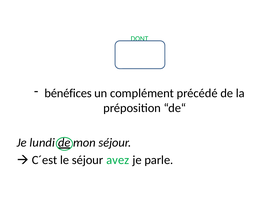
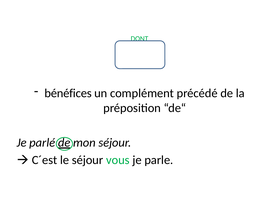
lundi: lundi -> parlé (42, 143)
avez: avez -> vous (118, 160)
